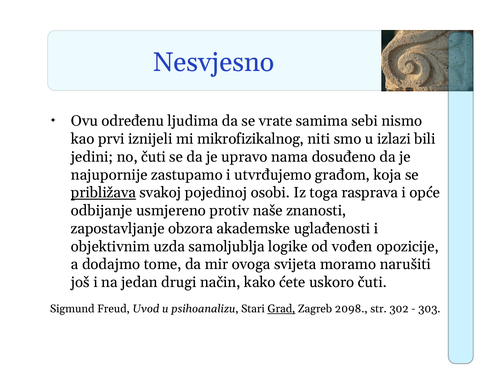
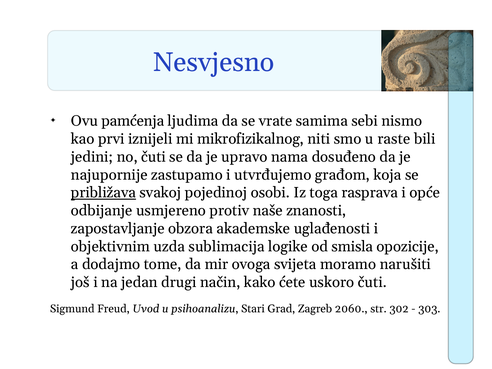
određenu: određenu -> pamćenja (133, 121)
izlazi: izlazi -> raste (394, 139)
samoljublja: samoljublja -> sublimacija (227, 246)
vođen: vođen -> smisla (352, 246)
Grad underline: present -> none (281, 309)
2098: 2098 -> 2060 (351, 309)
